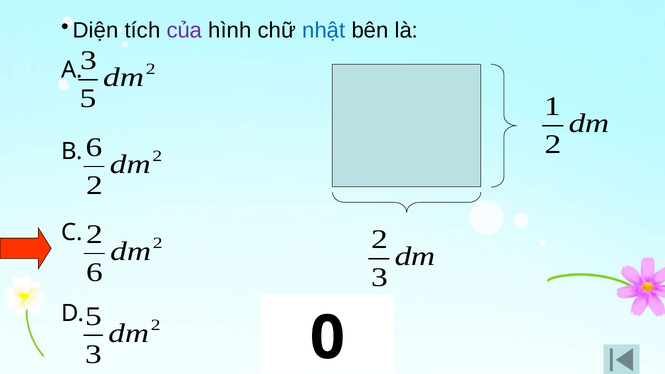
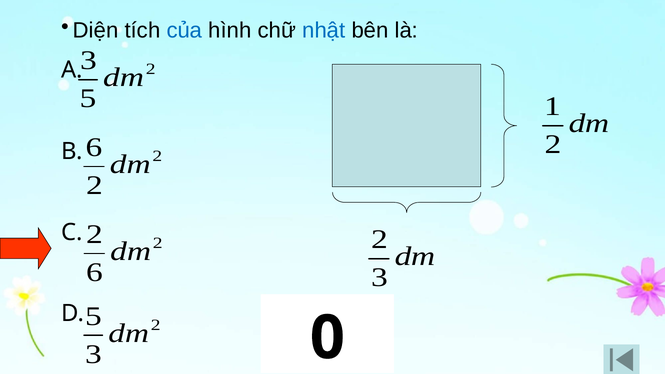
của colour: purple -> blue (184, 30)
